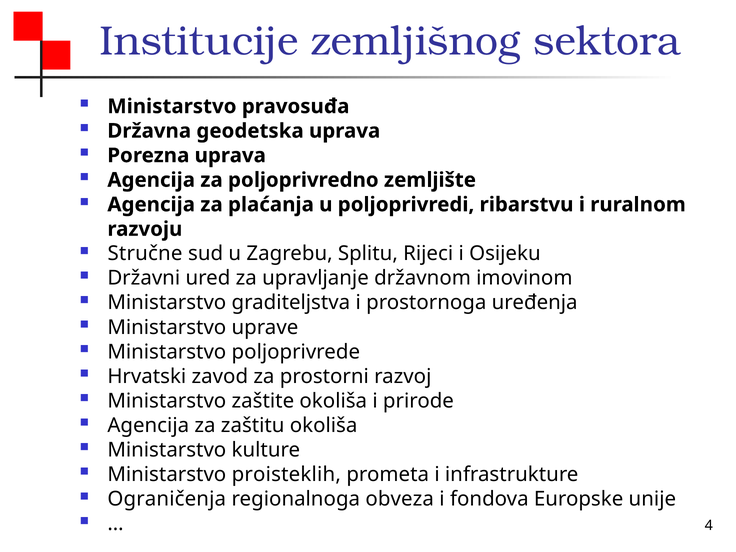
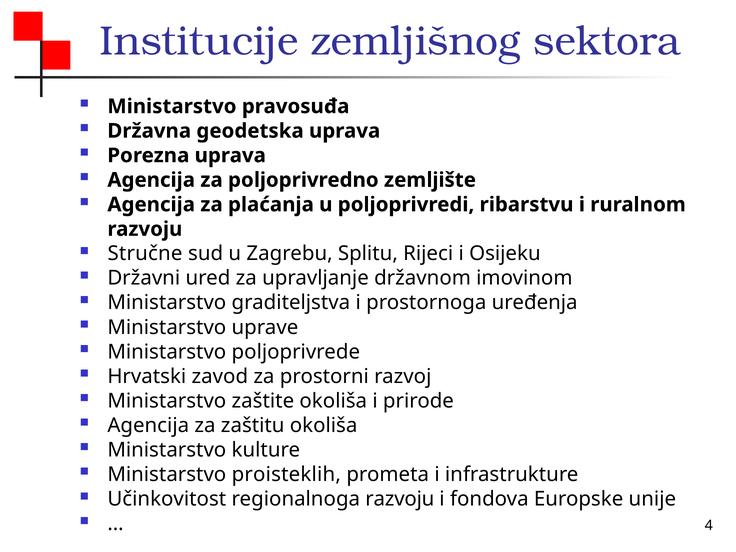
Ograničenja: Ograničenja -> Učinkovitost (167, 499)
regionalnoga obveza: obveza -> razvoju (400, 499)
